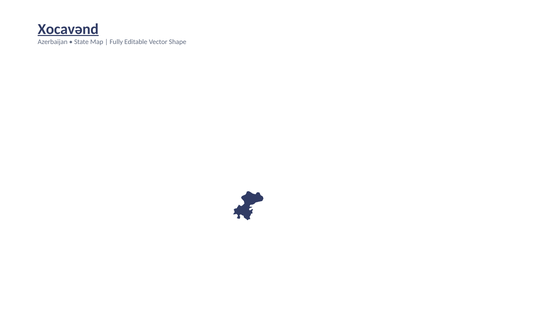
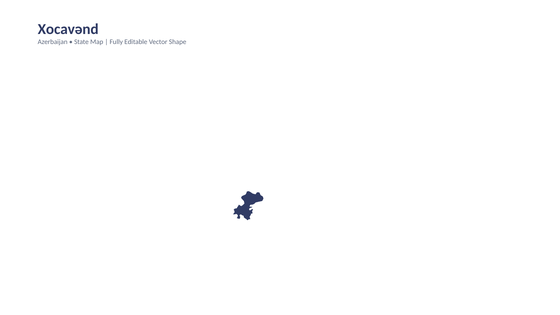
Xocavənd underline: present -> none (68, 29)
